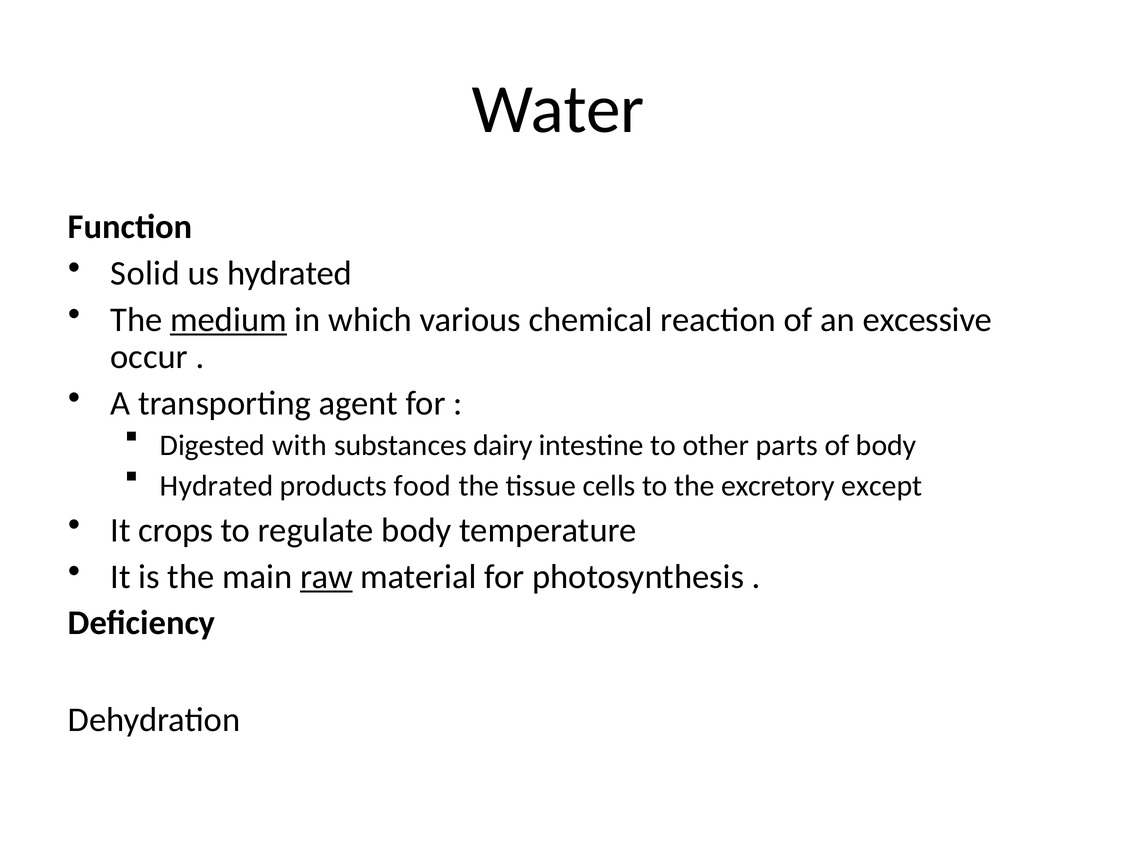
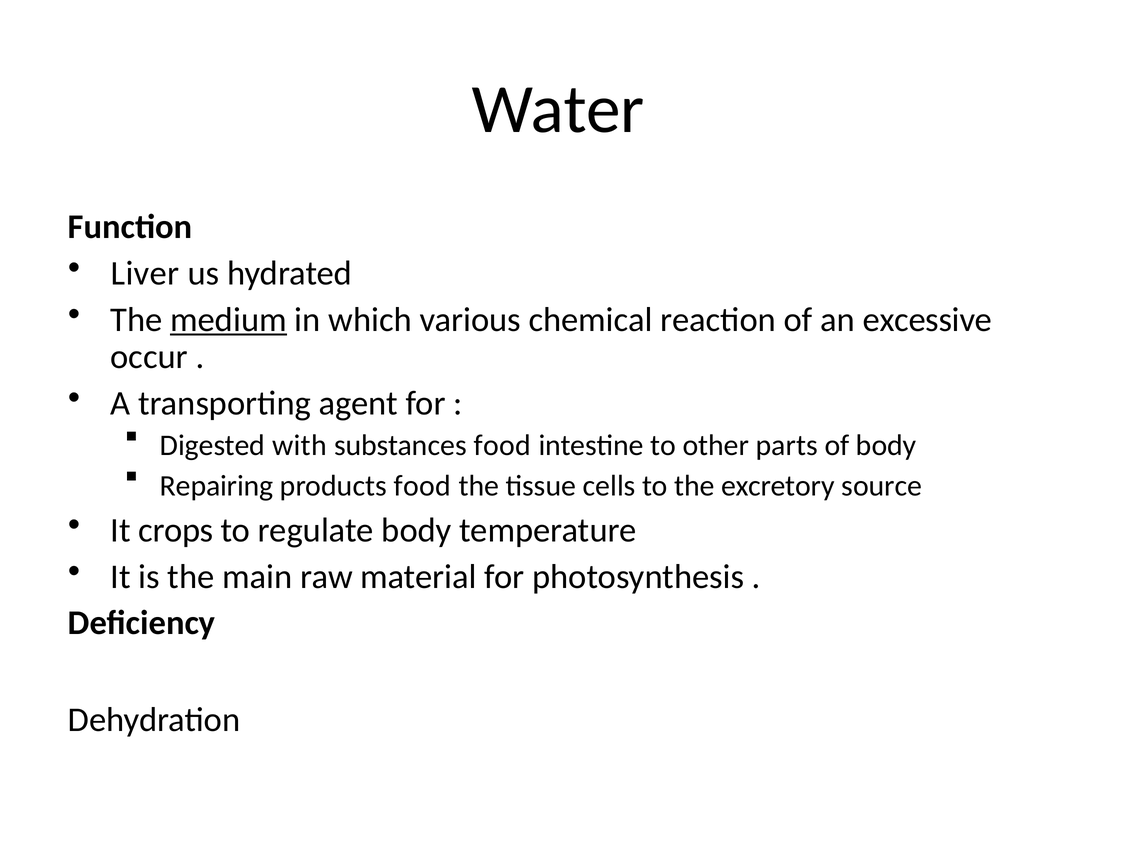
Solid: Solid -> Liver (145, 273)
substances dairy: dairy -> food (503, 446)
Hydrated: Hydrated -> Repairing (217, 486)
except: except -> source (882, 486)
raw underline: present -> none (326, 577)
